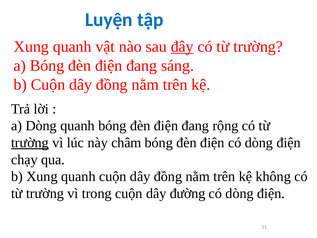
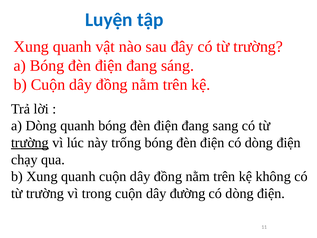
đây underline: present -> none (182, 47)
rộng: rộng -> sang (225, 126)
châm: châm -> trống (126, 143)
